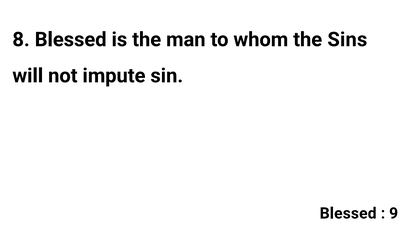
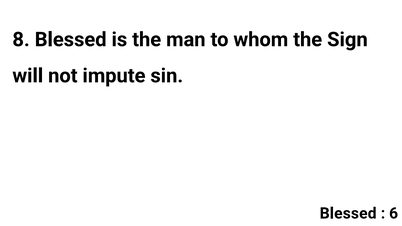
Sins: Sins -> Sign (347, 40)
9: 9 -> 6 (394, 213)
